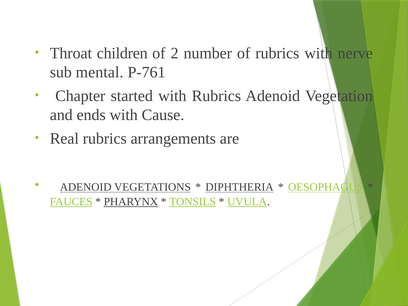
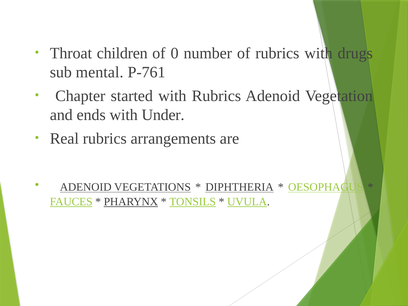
2: 2 -> 0 (175, 53)
nerve: nerve -> drugs (355, 53)
Cause: Cause -> Under (163, 115)
